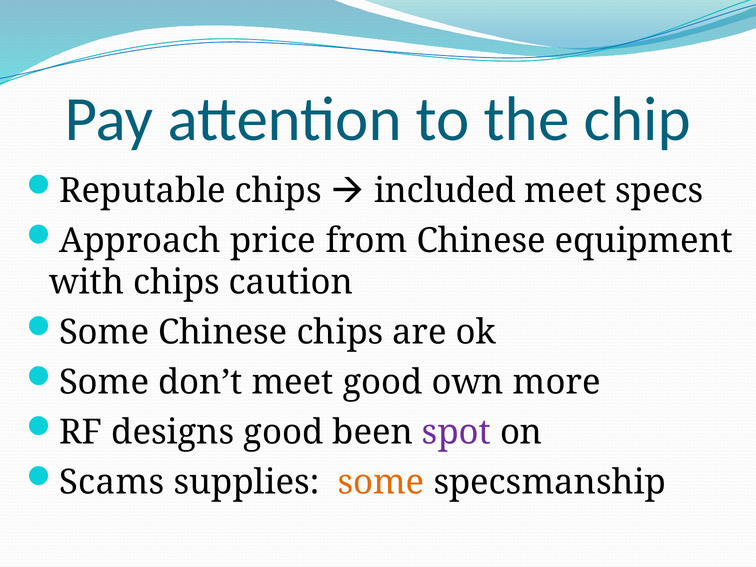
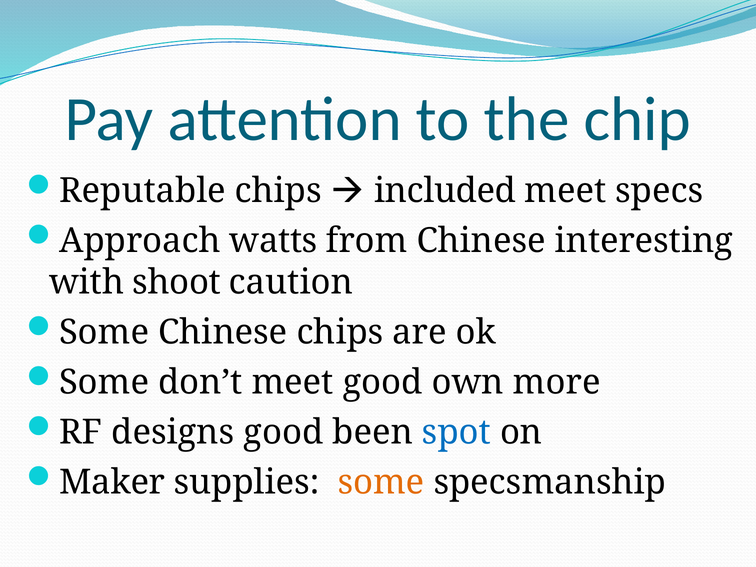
price: price -> watts (273, 241)
equipment: equipment -> interesting (644, 241)
with chips: chips -> shoot (177, 282)
spot colour: purple -> blue (457, 432)
Scams: Scams -> Maker (112, 482)
